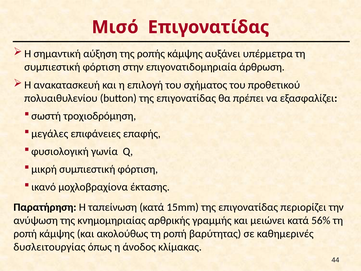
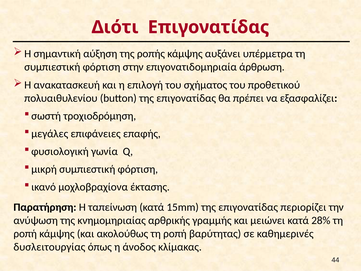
Μισό: Μισό -> Διότι (115, 27)
56%: 56% -> 28% (321, 220)
